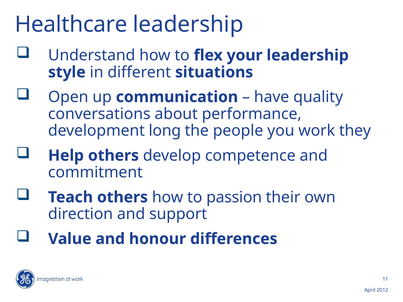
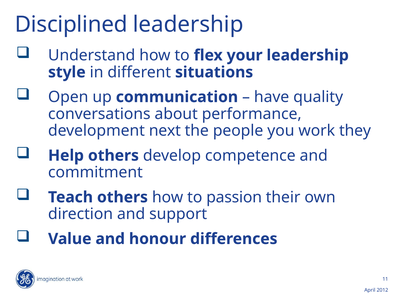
Healthcare: Healthcare -> Disciplined (71, 24)
long: long -> next (165, 131)
